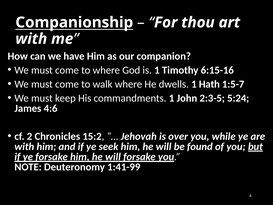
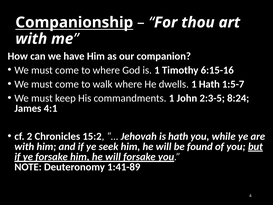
5:24: 5:24 -> 8:24 (238, 98)
4:6: 4:6 -> 4:1 (51, 108)
is over: over -> hath (178, 136)
1:41-99: 1:41-99 -> 1:41-89 (124, 167)
